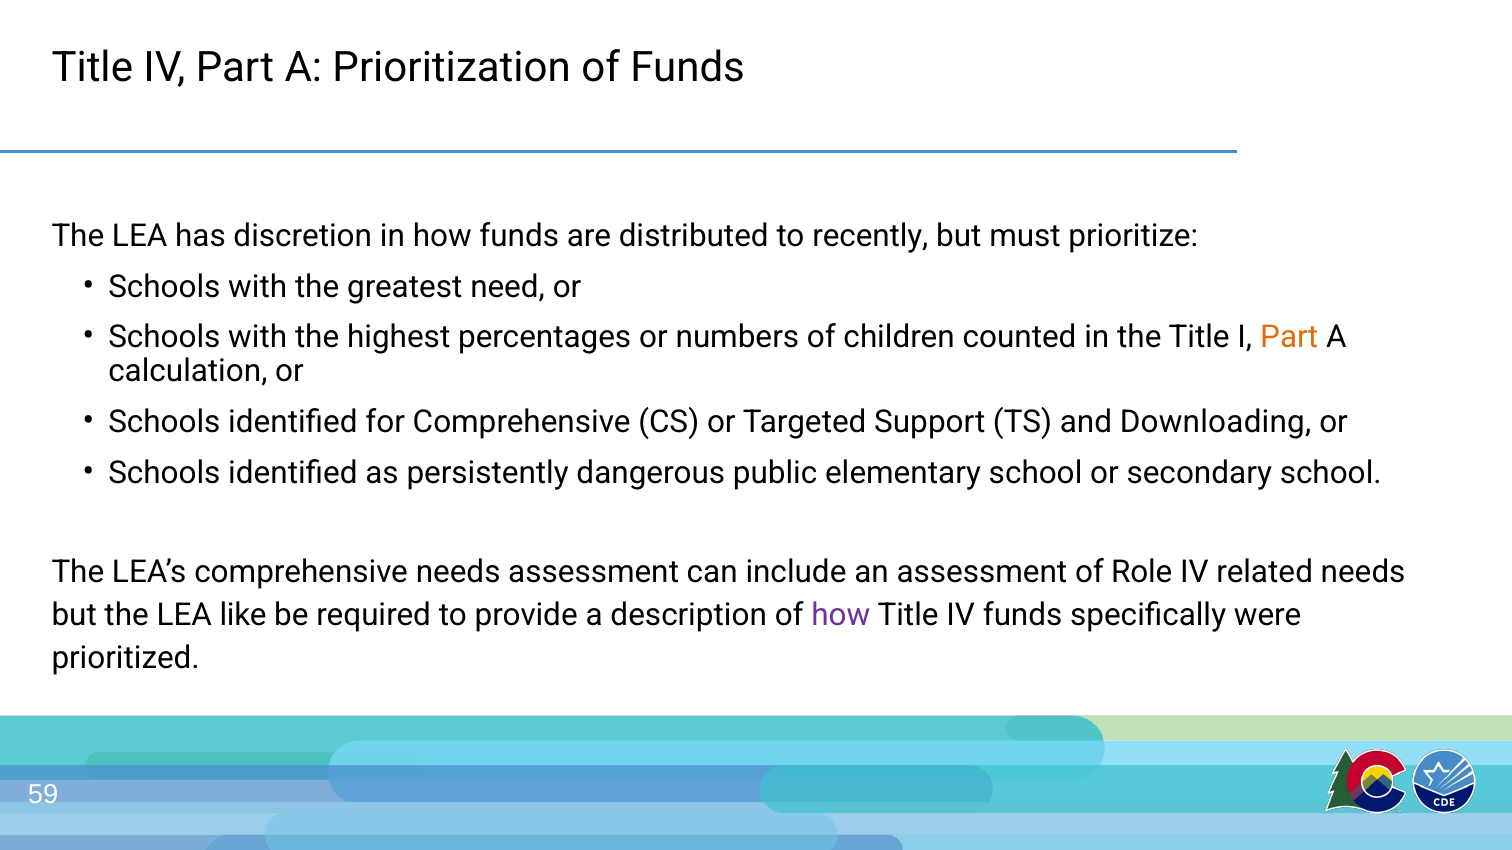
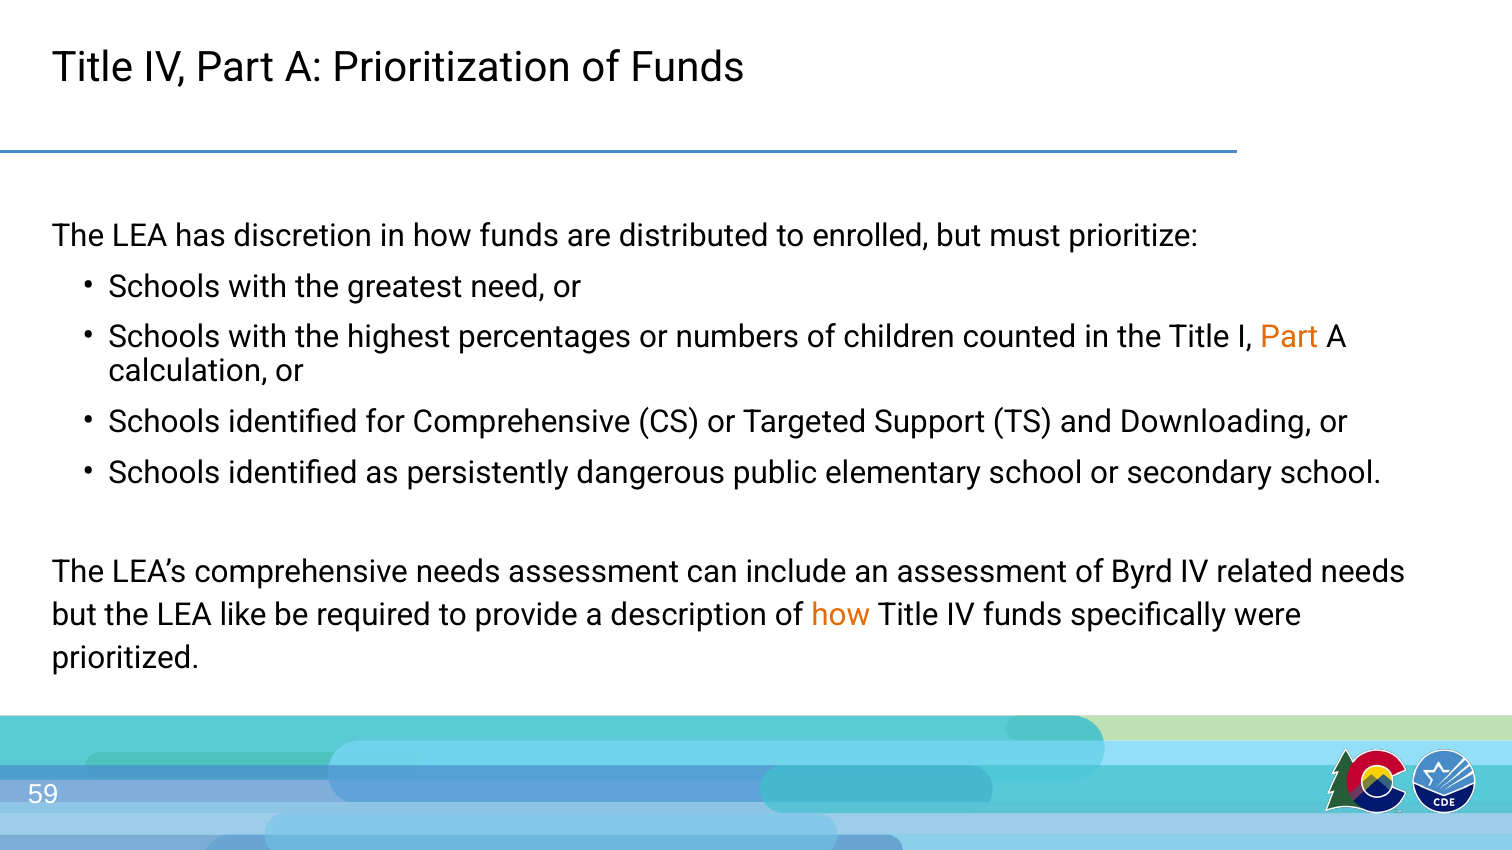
recently: recently -> enrolled (870, 236)
Role: Role -> Byrd (1142, 572)
how colour: purple -> orange (841, 616)
